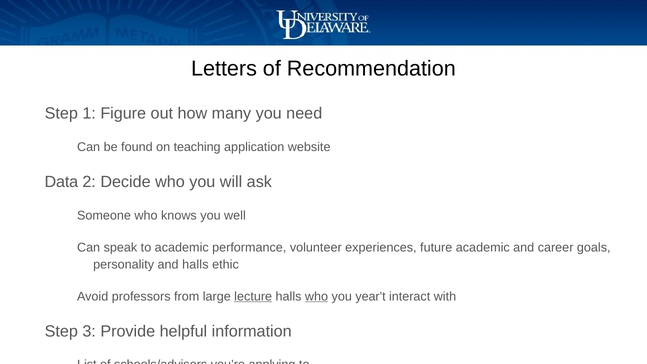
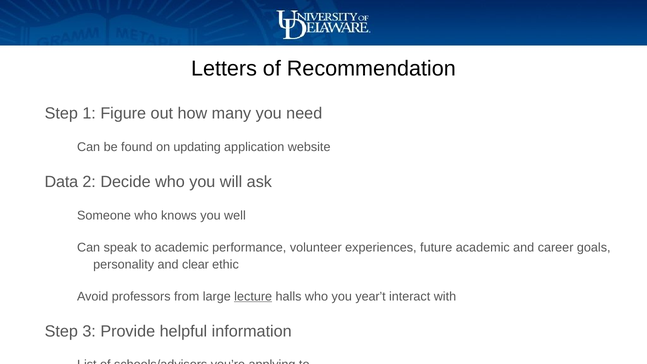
teaching: teaching -> updating (197, 147)
and halls: halls -> clear (195, 265)
who underline: present -> none (317, 296)
